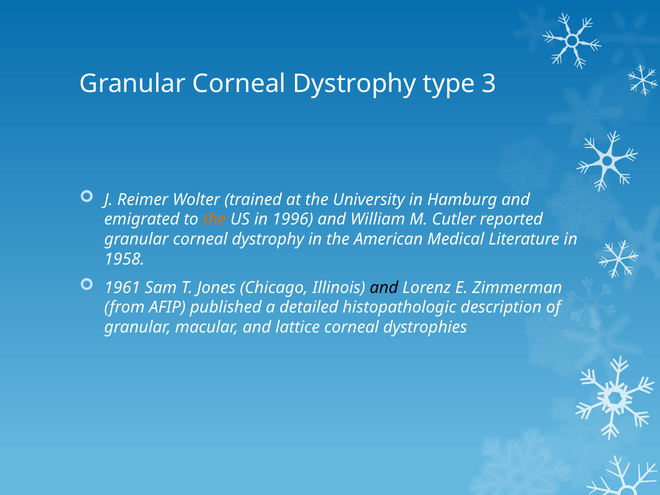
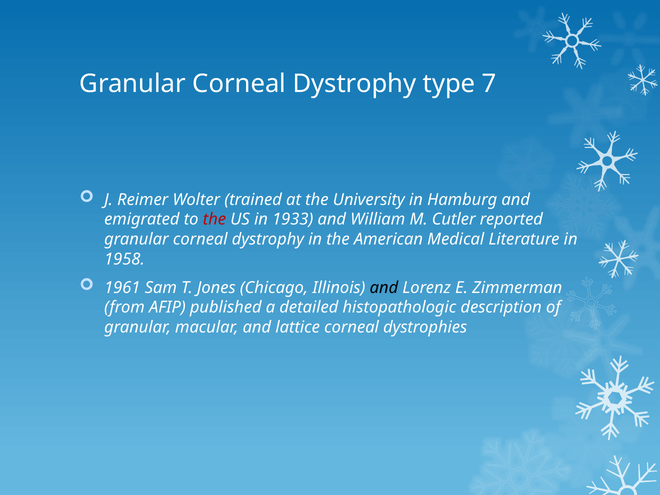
3: 3 -> 7 (489, 84)
the colour: orange -> red (214, 219)
1996: 1996 -> 1933 (293, 219)
